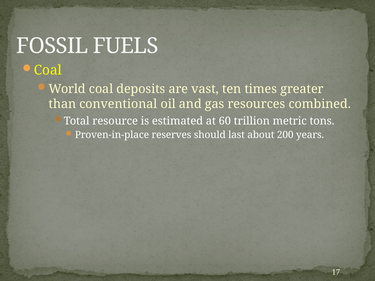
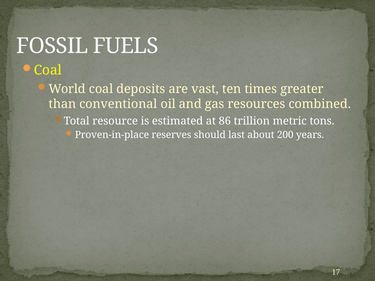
60: 60 -> 86 (225, 121)
